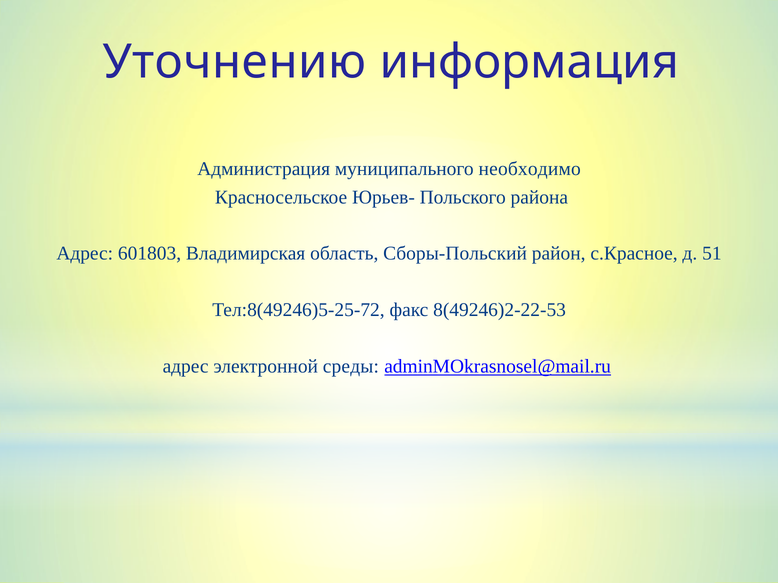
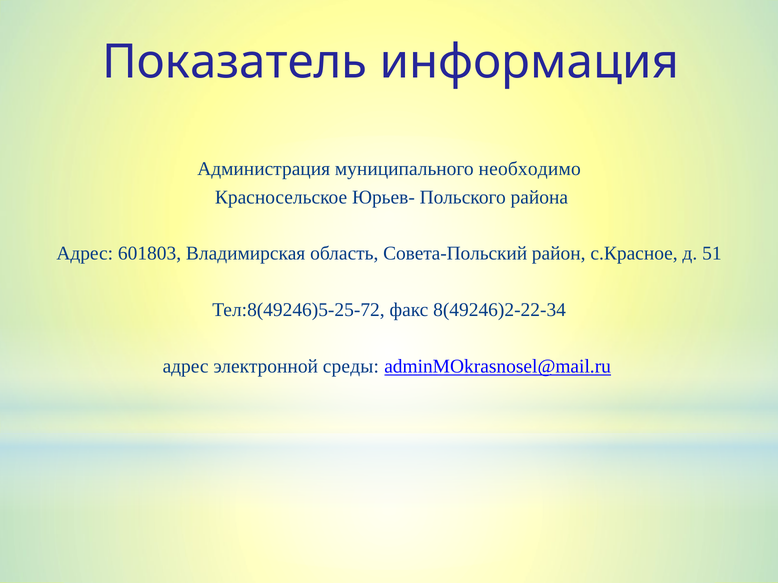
Уточнению: Уточнению -> Показатель (235, 62)
Сборы-Польский: Сборы-Польский -> Совета-Польский (455, 254)
8(49246)2-22-53: 8(49246)2-22-53 -> 8(49246)2-22-34 (500, 310)
